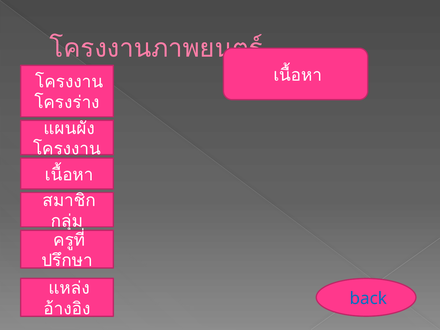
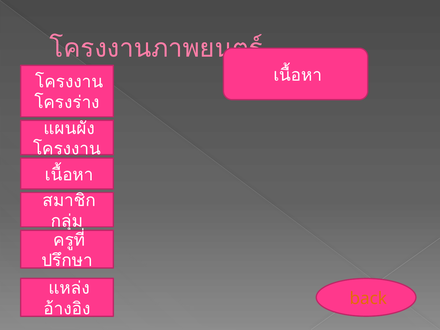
back colour: blue -> orange (368, 299)
